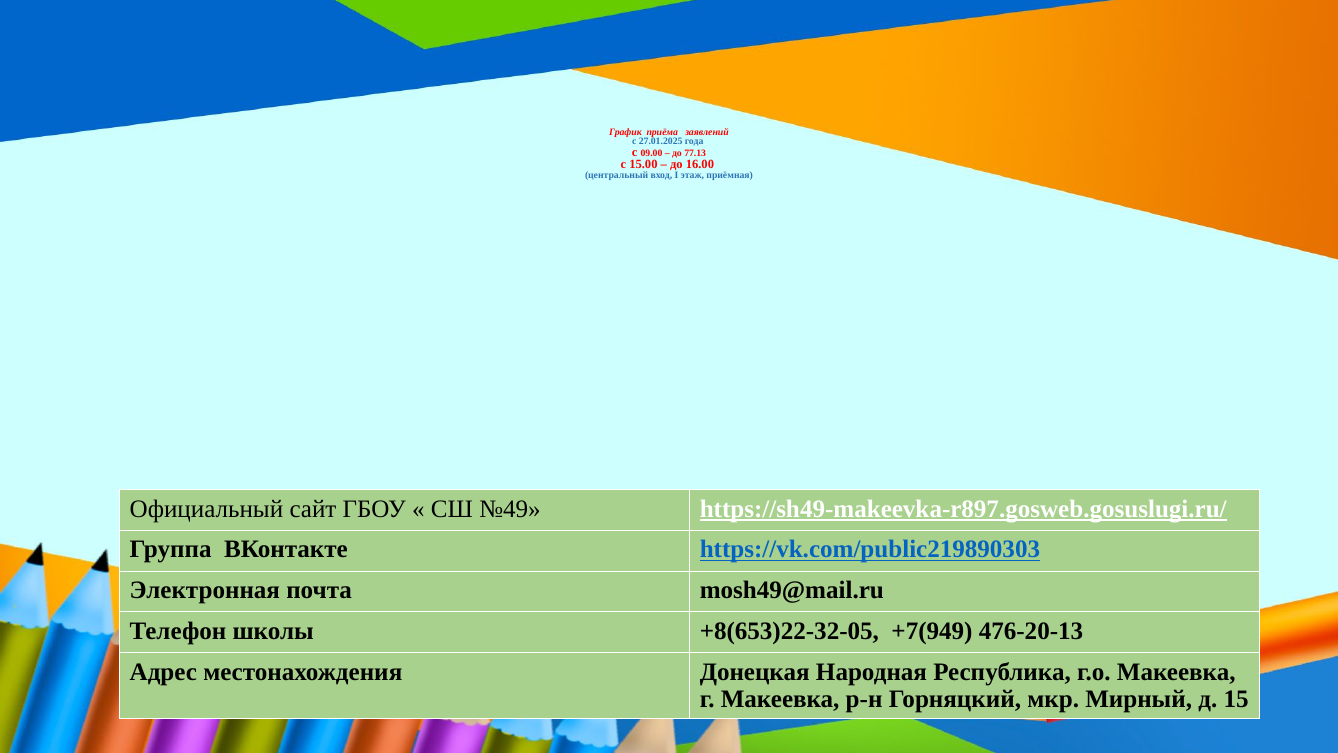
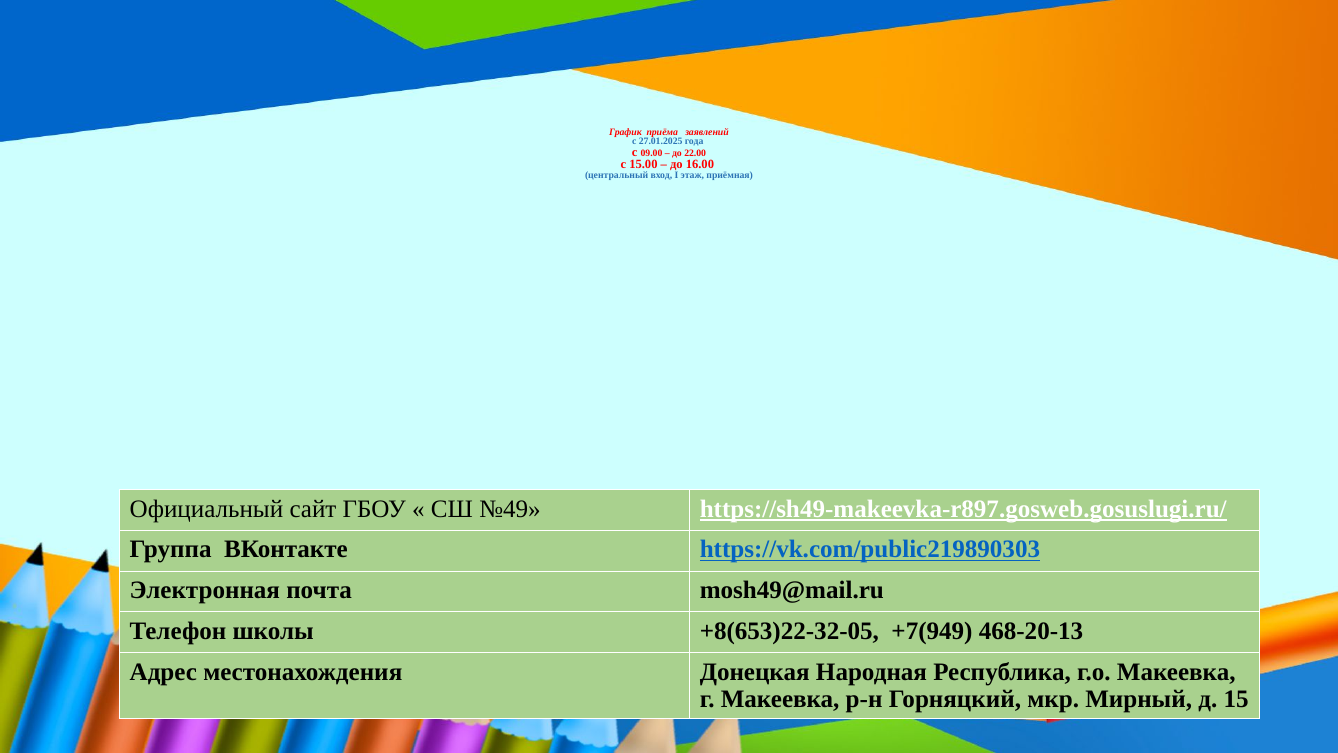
77.13: 77.13 -> 22.00 (695, 153)
476-20-13: 476-20-13 -> 468-20-13 (1031, 631)
